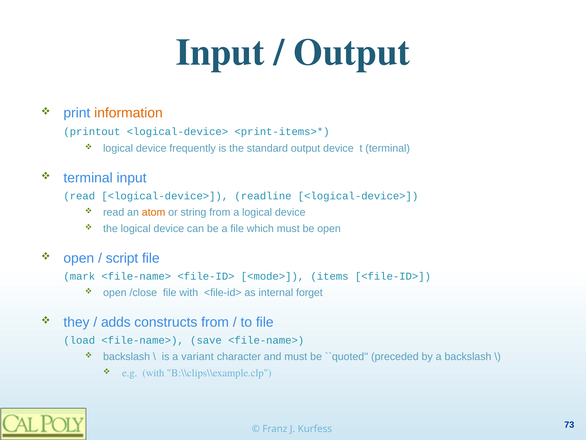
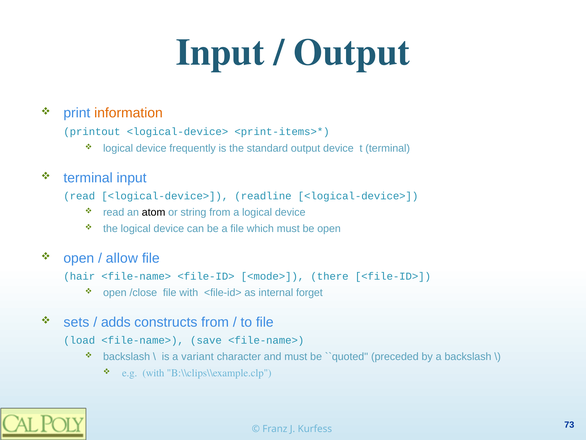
atom colour: orange -> black (154, 212)
script: script -> allow (122, 258)
mark: mark -> hair (79, 276)
items: items -> there (330, 276)
they: they -> sets (76, 322)
